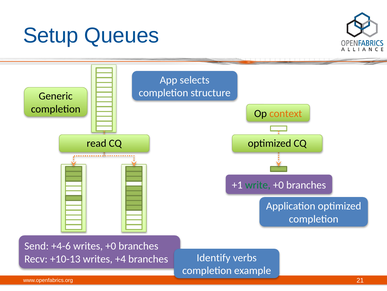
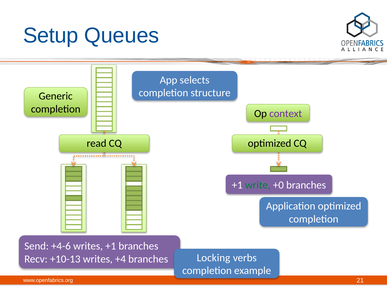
context colour: orange -> purple (286, 113)
writes +0: +0 -> +1 (111, 246)
Identify: Identify -> Locking (214, 257)
